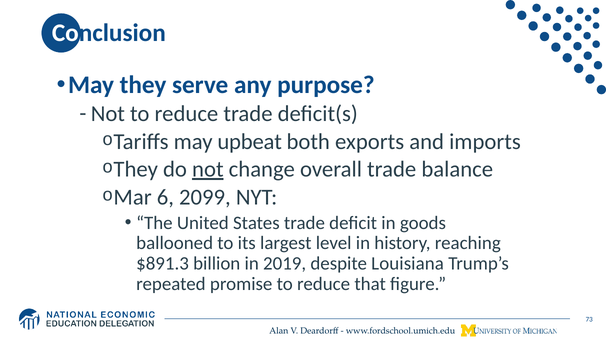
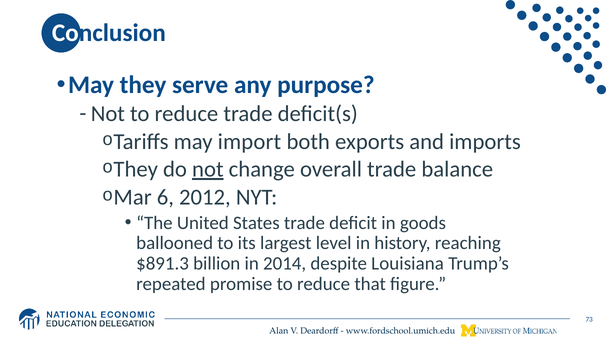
upbeat: upbeat -> import (249, 142)
2099: 2099 -> 2012 (205, 197)
2019: 2019 -> 2014 (285, 264)
